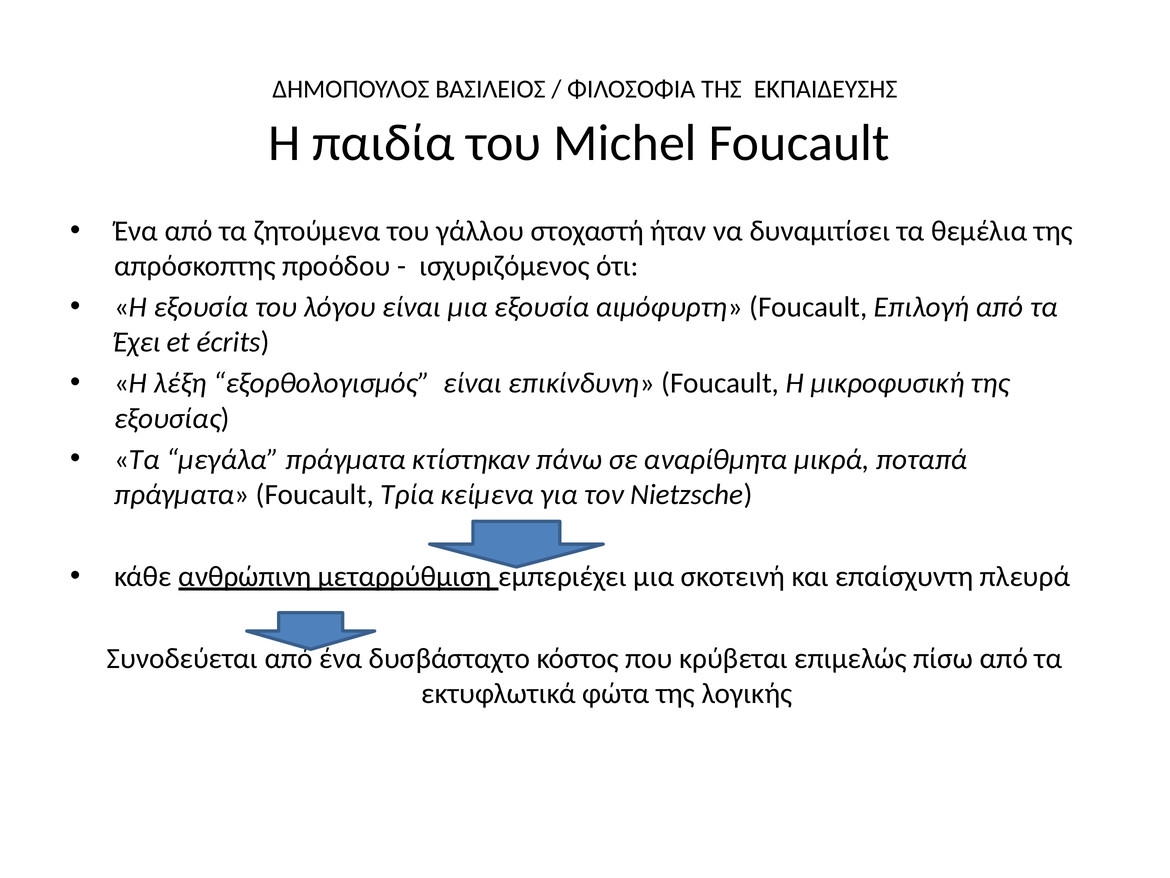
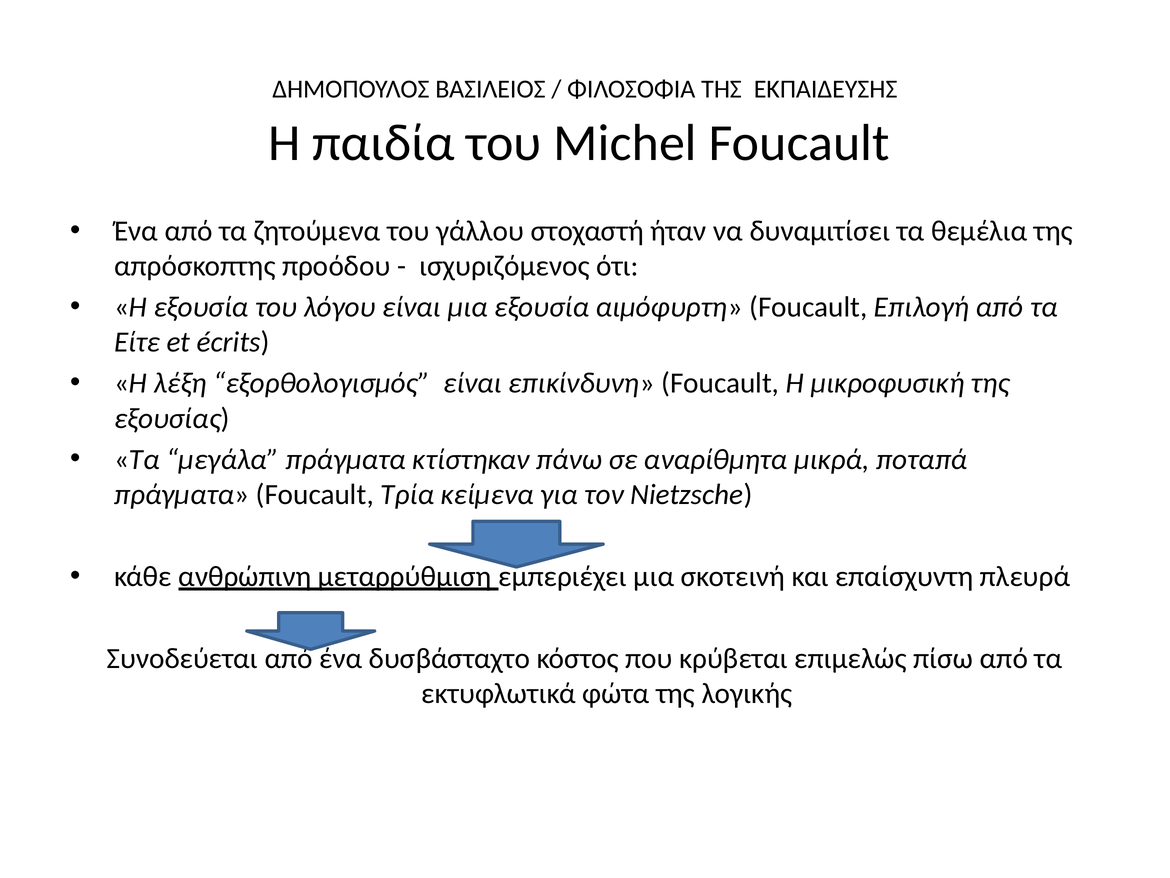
Έχει: Έχει -> Είτε (137, 342)
